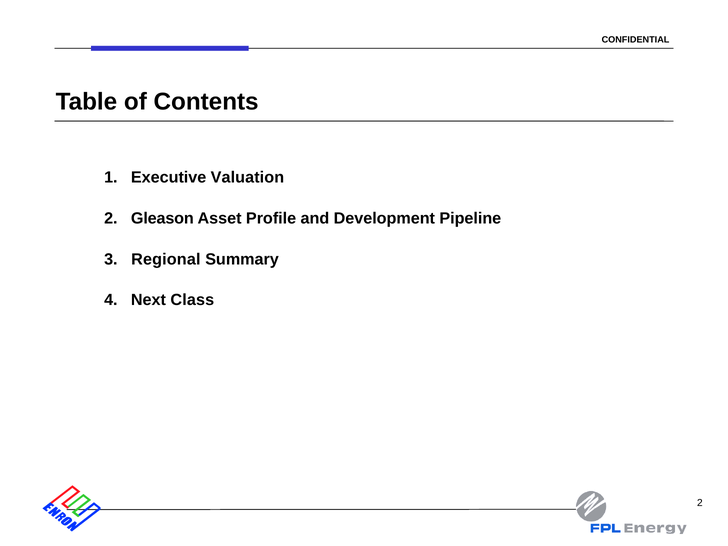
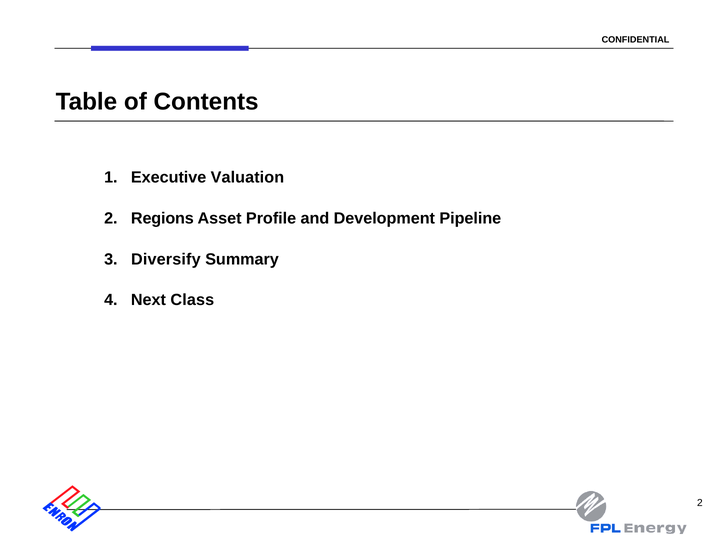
Gleason: Gleason -> Regions (162, 218)
Regional: Regional -> Diversify (166, 259)
